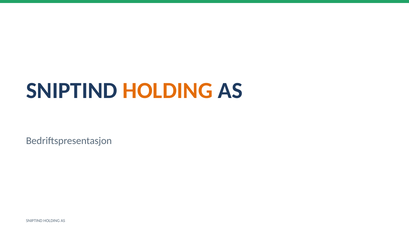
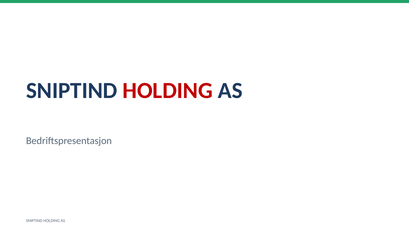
HOLDING colour: orange -> red (168, 91)
